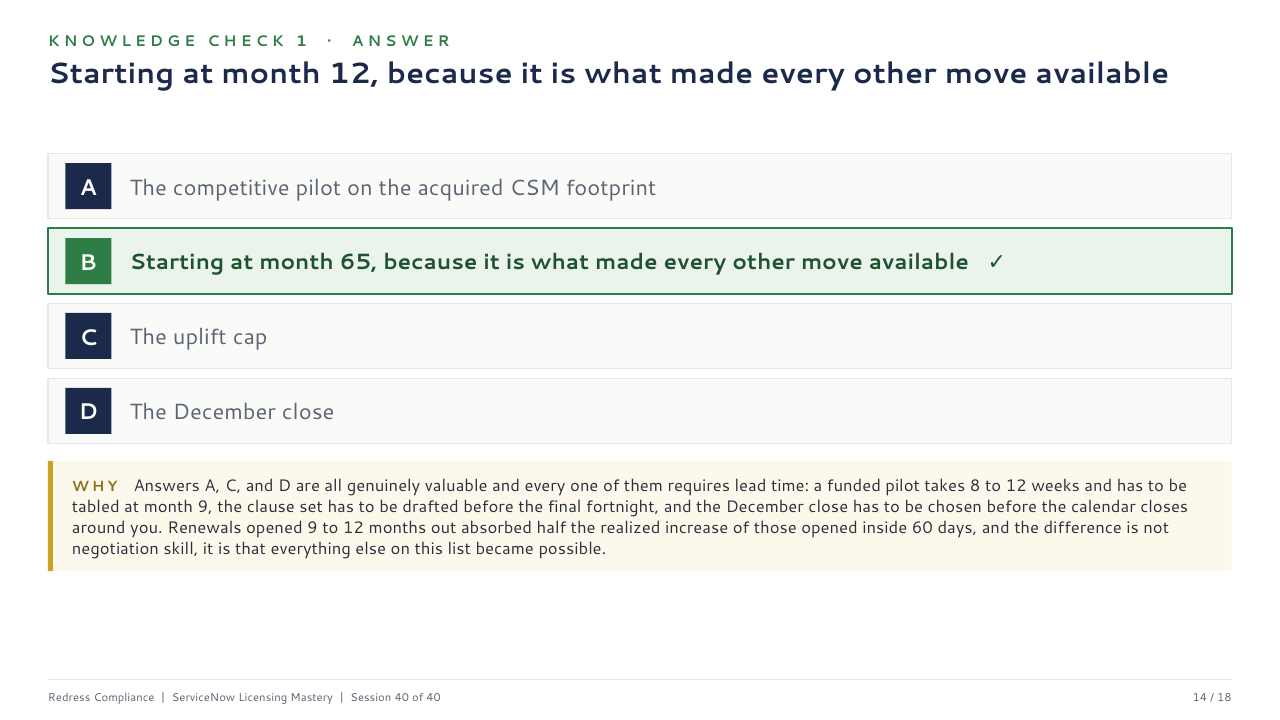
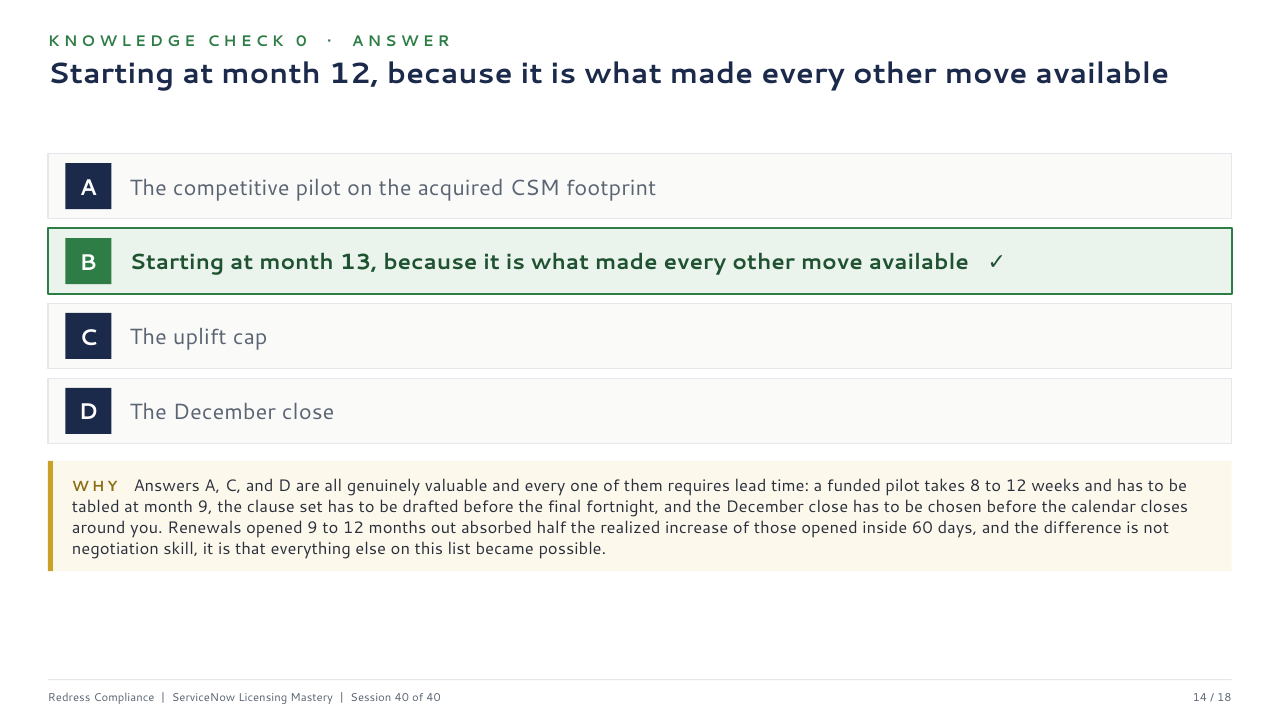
1: 1 -> 0 (301, 41)
65: 65 -> 13 (359, 263)
